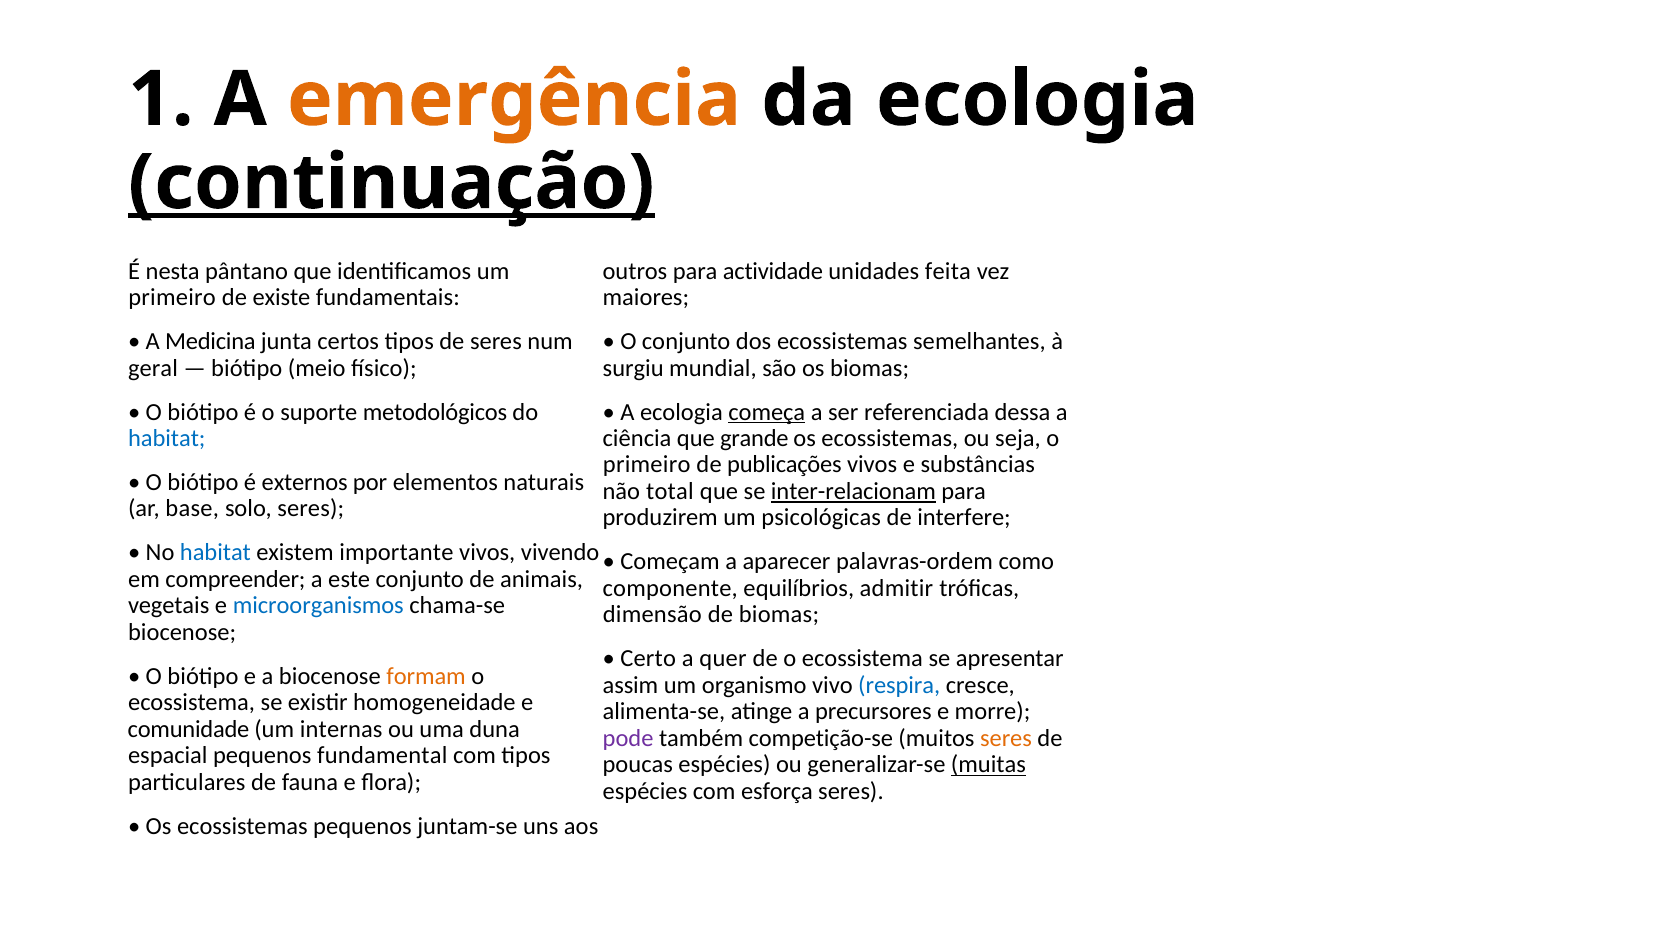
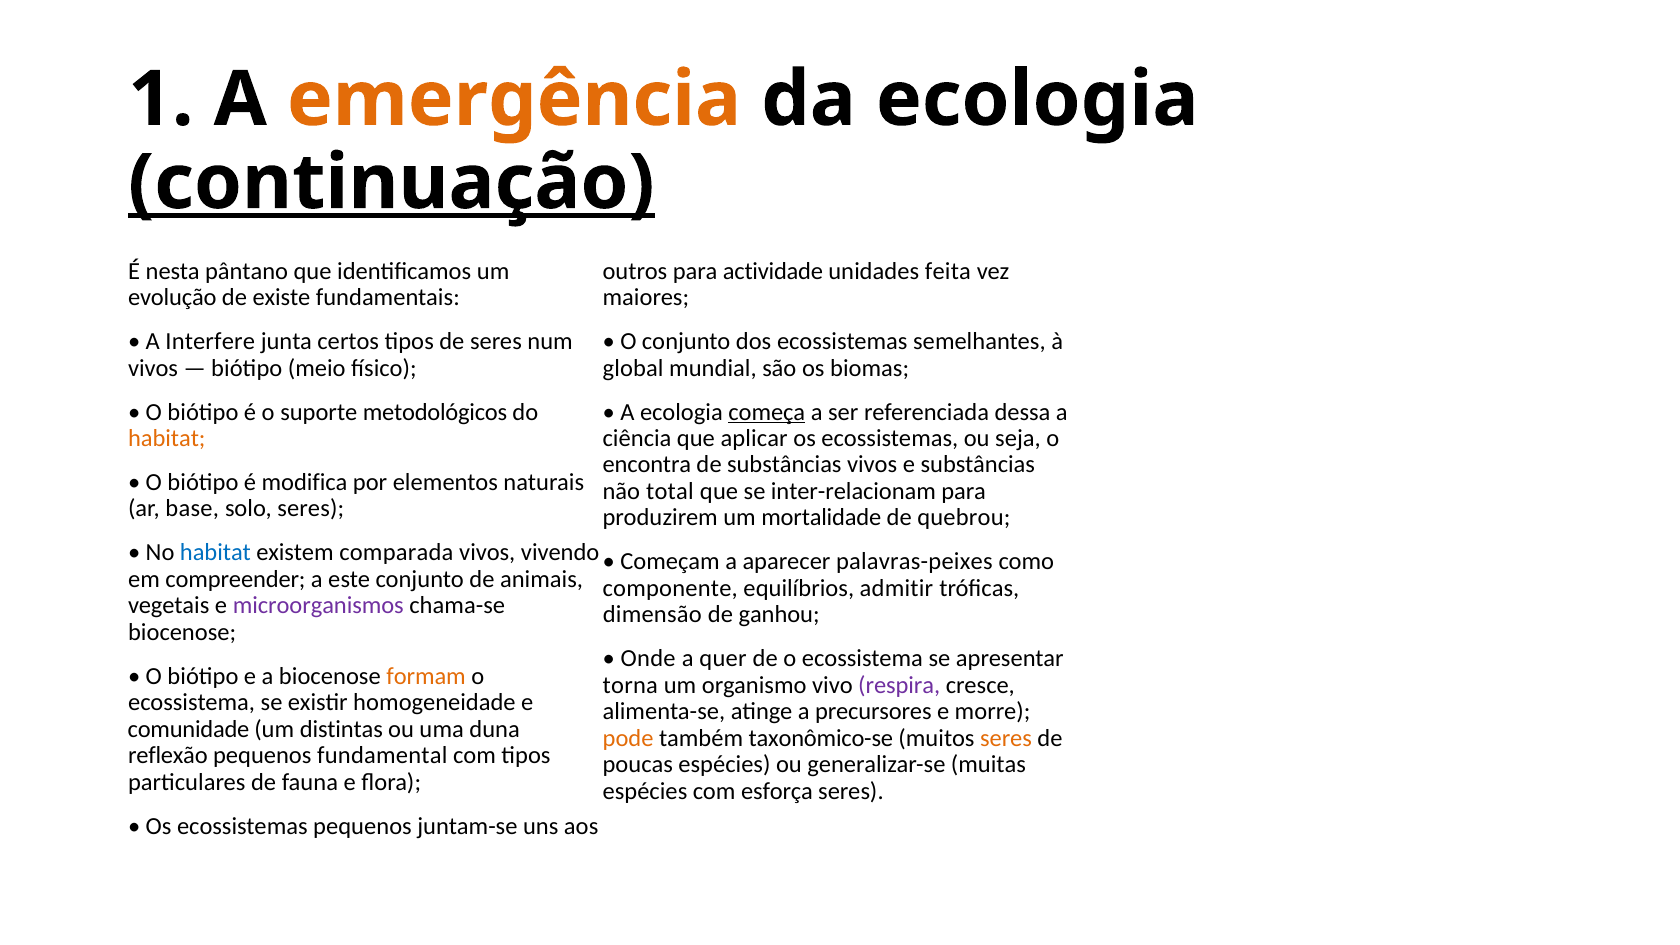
primeiro: primeiro -> evolução (172, 297)
Medicina: Medicina -> Interfere (210, 341)
geral: geral -> vivos (153, 368)
surgiu: surgiu -> global (633, 368)
habitat colour: blue -> orange (167, 438)
grande: grande -> aplicar (754, 438)
primeiro: primeiro -> encontra (647, 465)
de publicações: publicações -> substâncias (784, 465)
externos: externos -> modifica (305, 482)
inter-relacionam underline: present -> none (853, 491)
psicológicas: psicológicas -> mortalidade (821, 518)
interfere: interfere -> quebrou (964, 518)
importante: importante -> comparada (396, 553)
palavras-ordem: palavras-ordem -> palavras-peixes (914, 562)
microorganismos colour: blue -> purple (318, 606)
de biomas: biomas -> ganhou (779, 615)
Certo: Certo -> Onde (648, 659)
assim: assim -> torna (630, 685)
respira colour: blue -> purple (899, 685)
internas: internas -> distintas (341, 729)
pode colour: purple -> orange (628, 738)
competição-se: competição-se -> taxonômico-se (821, 738)
espacial: espacial -> reflexão (168, 756)
muitas underline: present -> none (988, 765)
